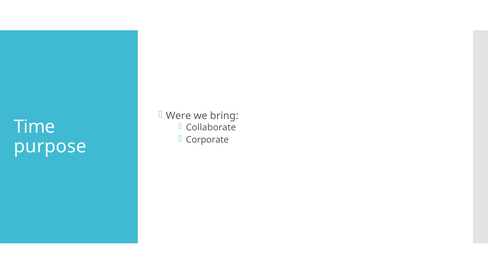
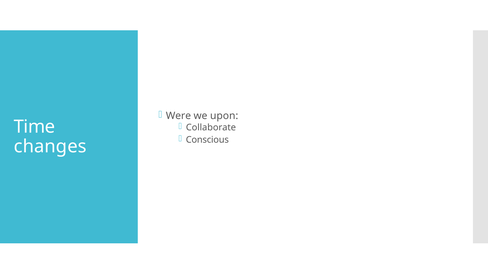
bring: bring -> upon (224, 116)
Corporate: Corporate -> Conscious (207, 140)
purpose: purpose -> changes (50, 147)
